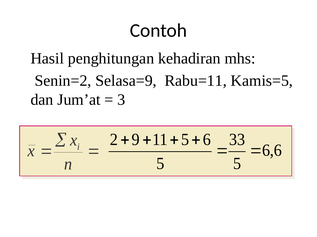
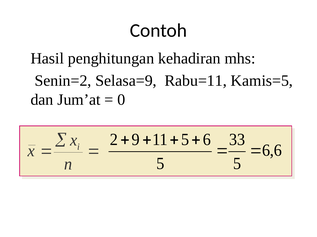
3: 3 -> 0 (121, 100)
